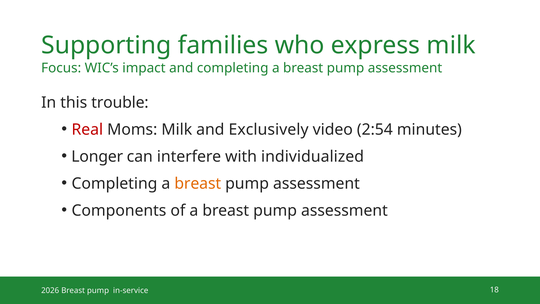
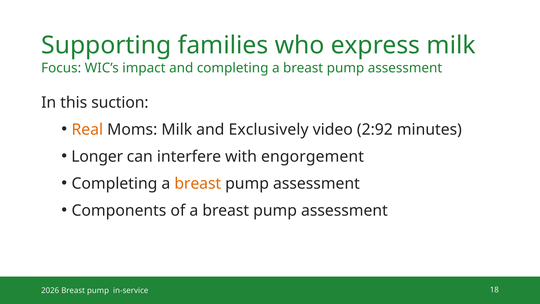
trouble: trouble -> suction (120, 103)
Real colour: red -> orange (87, 130)
2:54: 2:54 -> 2:92 (375, 130)
individualized: individualized -> engorgement (313, 156)
